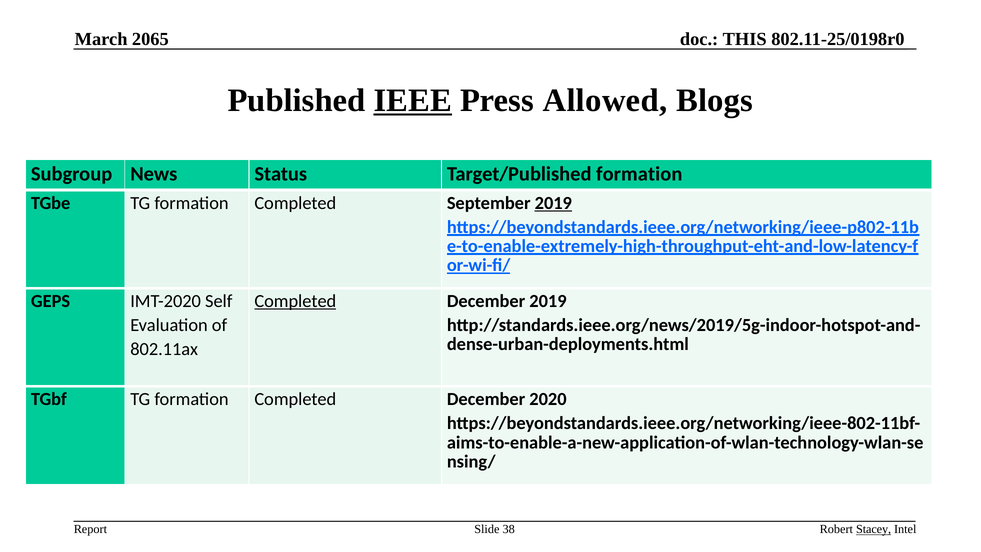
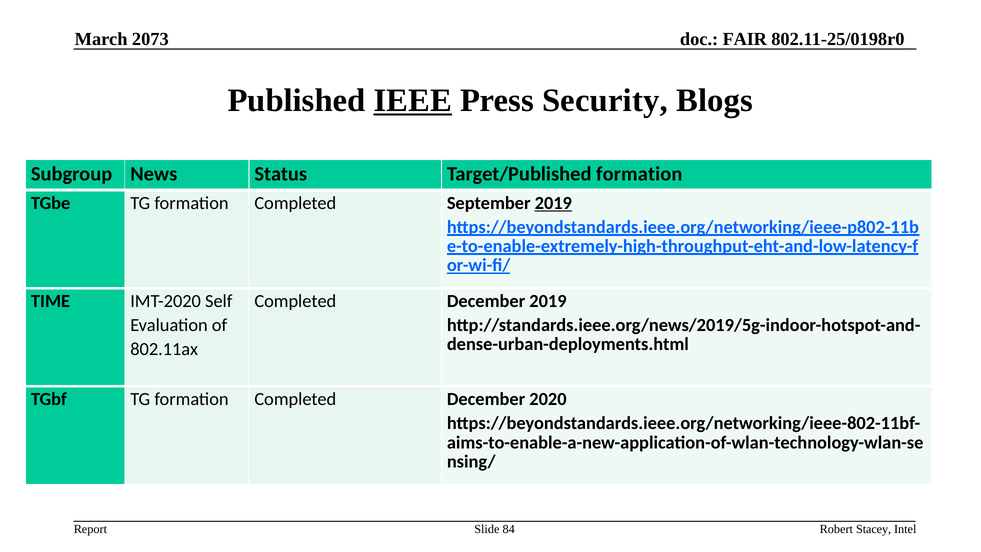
2065: 2065 -> 2073 (150, 39)
THIS: THIS -> FAIR (745, 39)
Allowed: Allowed -> Security (605, 100)
GEPS: GEPS -> TIME (51, 301)
Completed underline: present -> none (295, 301)
38: 38 -> 84 (509, 529)
Stacey underline: present -> none (874, 529)
